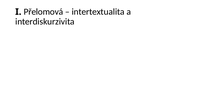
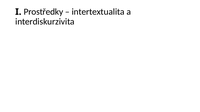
Přelomová: Přelomová -> Prostředky (43, 12)
